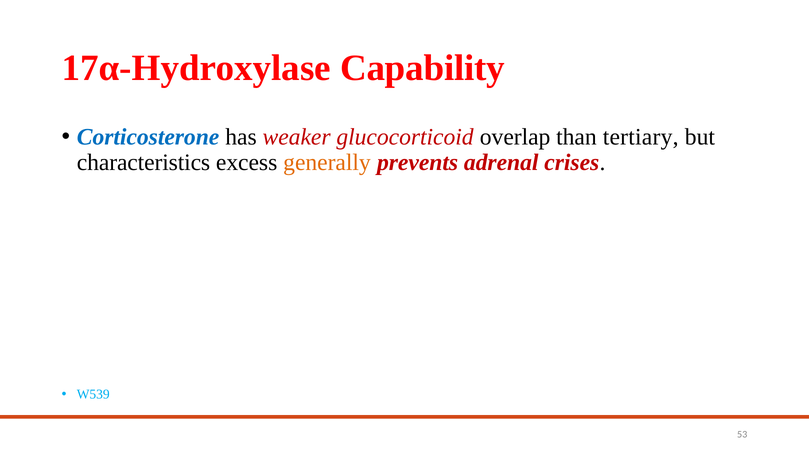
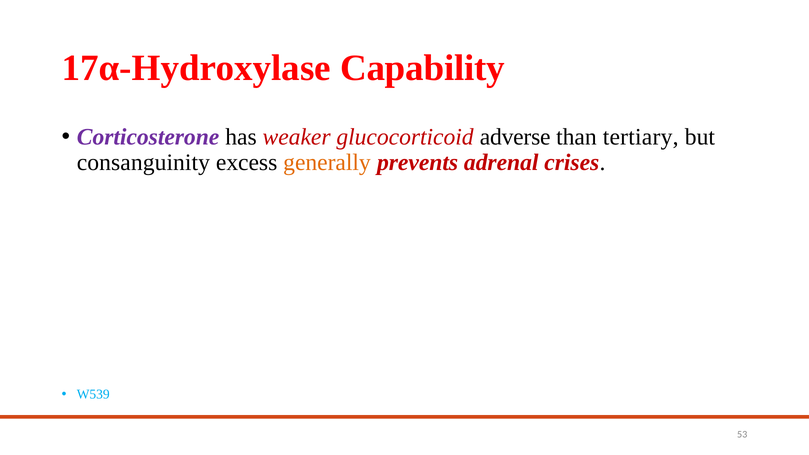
Corticosterone colour: blue -> purple (148, 137)
overlap: overlap -> adverse (515, 137)
characteristics: characteristics -> consanguinity (143, 162)
